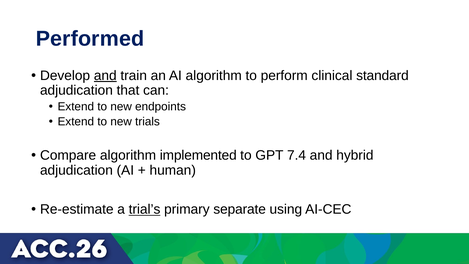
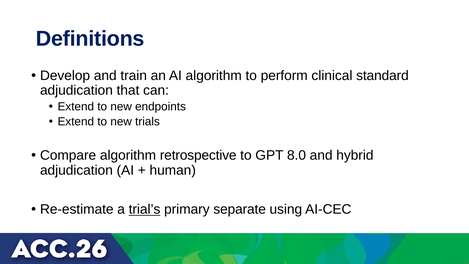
Performed: Performed -> Definitions (90, 39)
and underline: present -> none (105, 76)
implemented: implemented -> retrospective (198, 155)
7.4: 7.4 -> 8.0 (296, 155)
